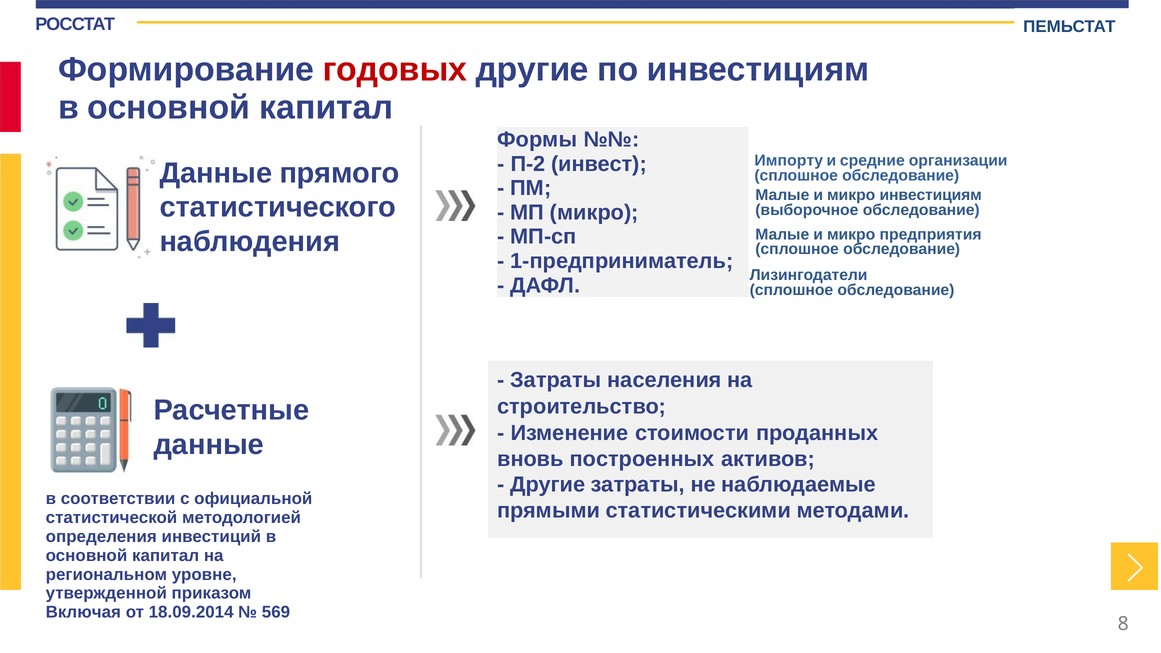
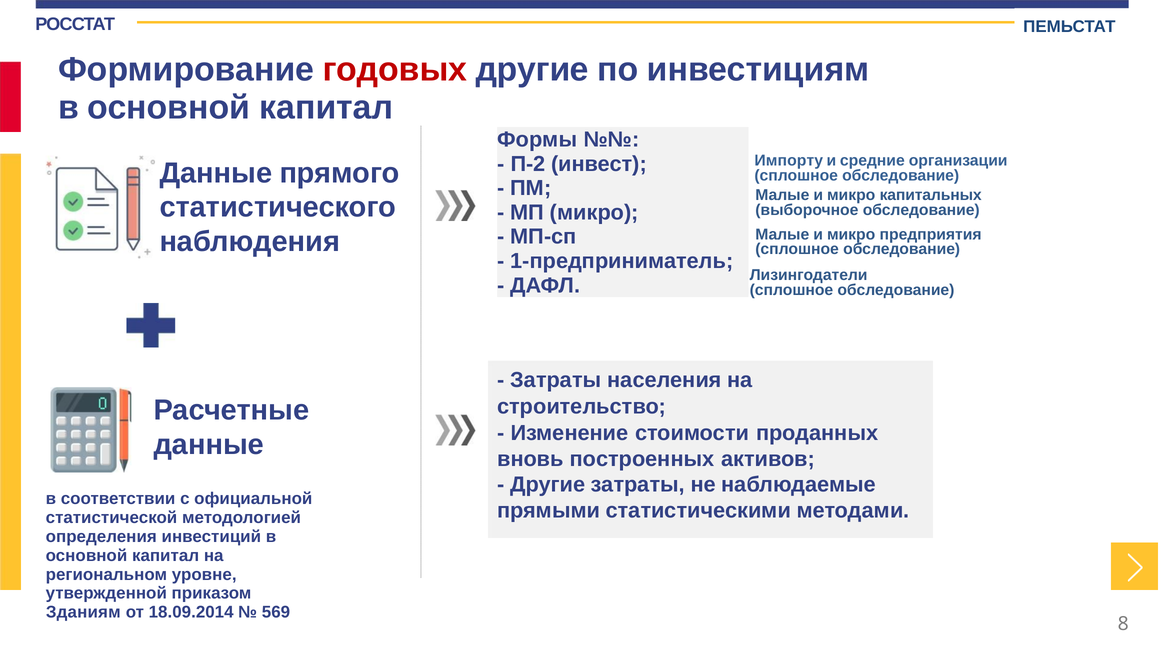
микро инвестициям: инвестициям -> капитальных (931, 195)
Включая: Включая -> Зданиям (83, 612)
